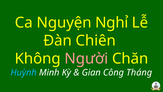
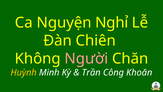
Huỳnh colour: light blue -> yellow (24, 72)
Gian: Gian -> Trần (91, 72)
Tháng: Tháng -> Khoăn (139, 72)
